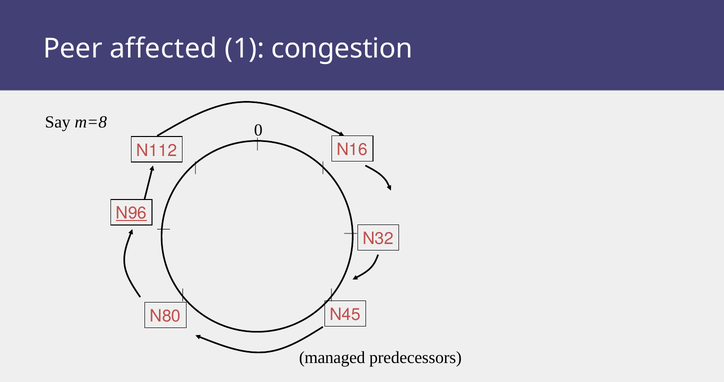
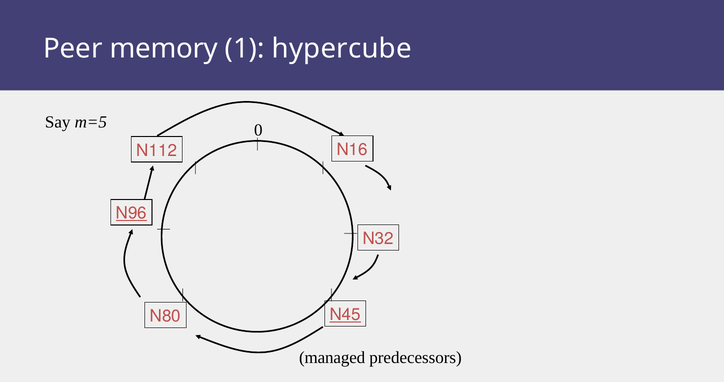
affected: affected -> memory (164, 49)
congestion: congestion -> hypercube (342, 49)
m=8: m=8 -> m=5 (91, 122)
N45 underline: none -> present (345, 315)
